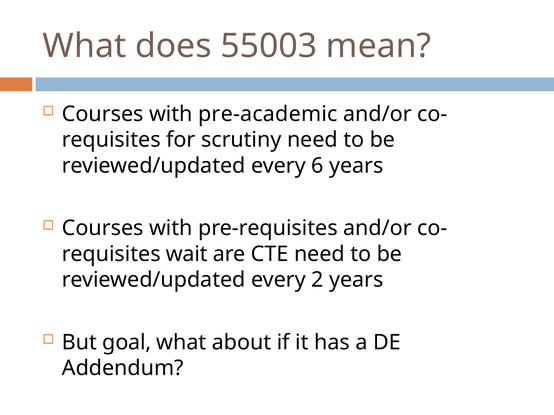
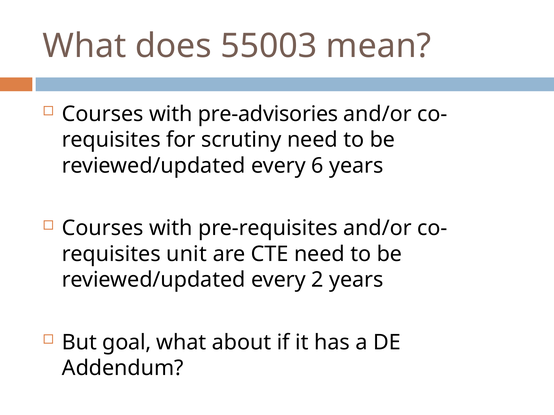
pre-academic: pre-academic -> pre-advisories (268, 114)
wait: wait -> unit (187, 254)
